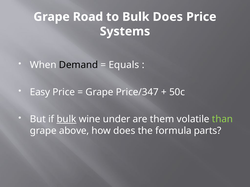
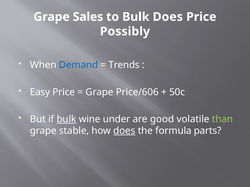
Road: Road -> Sales (88, 17)
Systems: Systems -> Possibly (125, 31)
Demand colour: black -> blue (78, 65)
Equals: Equals -> Trends (124, 65)
Price/347: Price/347 -> Price/606 (137, 92)
them: them -> good (162, 119)
above: above -> stable (74, 131)
does underline: none -> present (124, 131)
